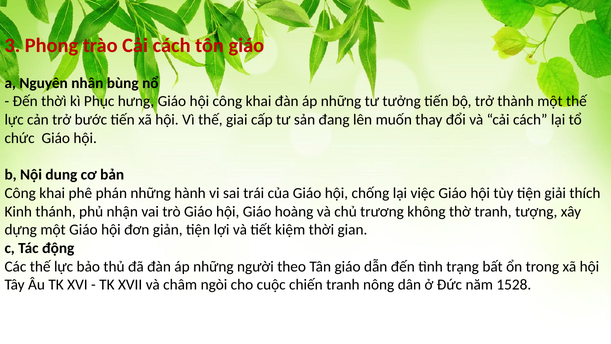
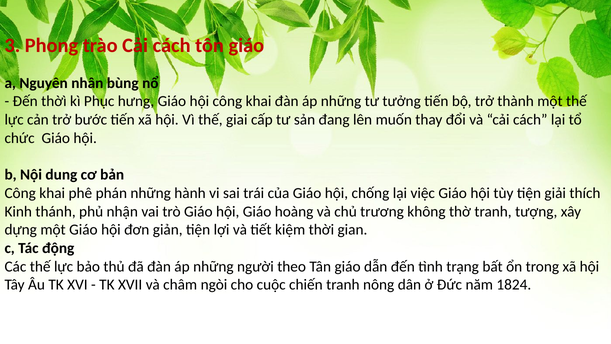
1528: 1528 -> 1824 (514, 285)
